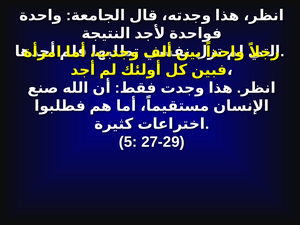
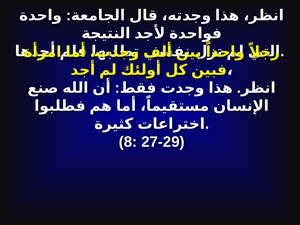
5: 5 -> 8 (128, 142)
